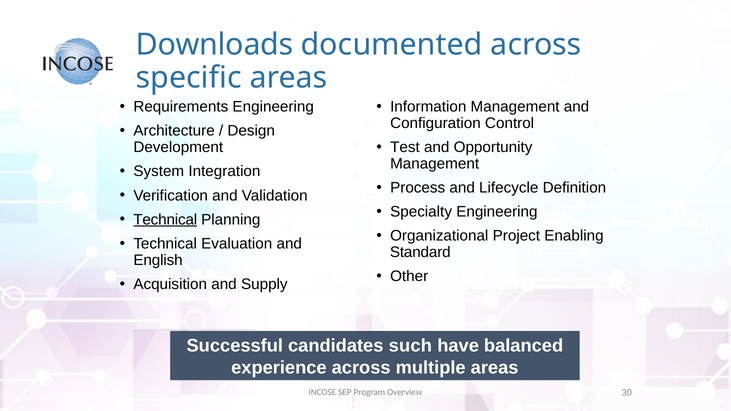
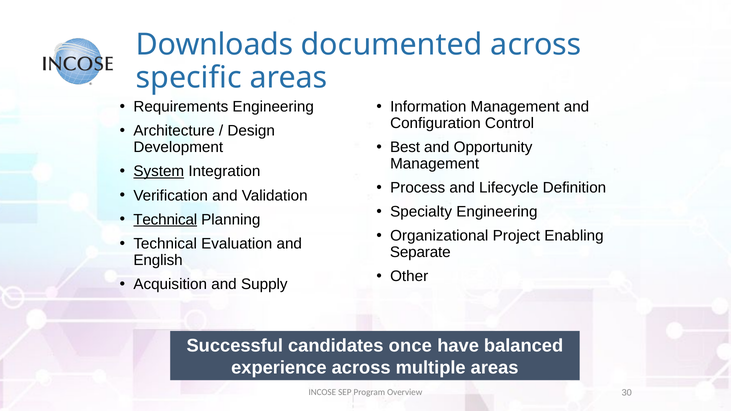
Test: Test -> Best (405, 147)
System underline: none -> present (159, 171)
Standard: Standard -> Separate (420, 252)
such: such -> once (410, 346)
